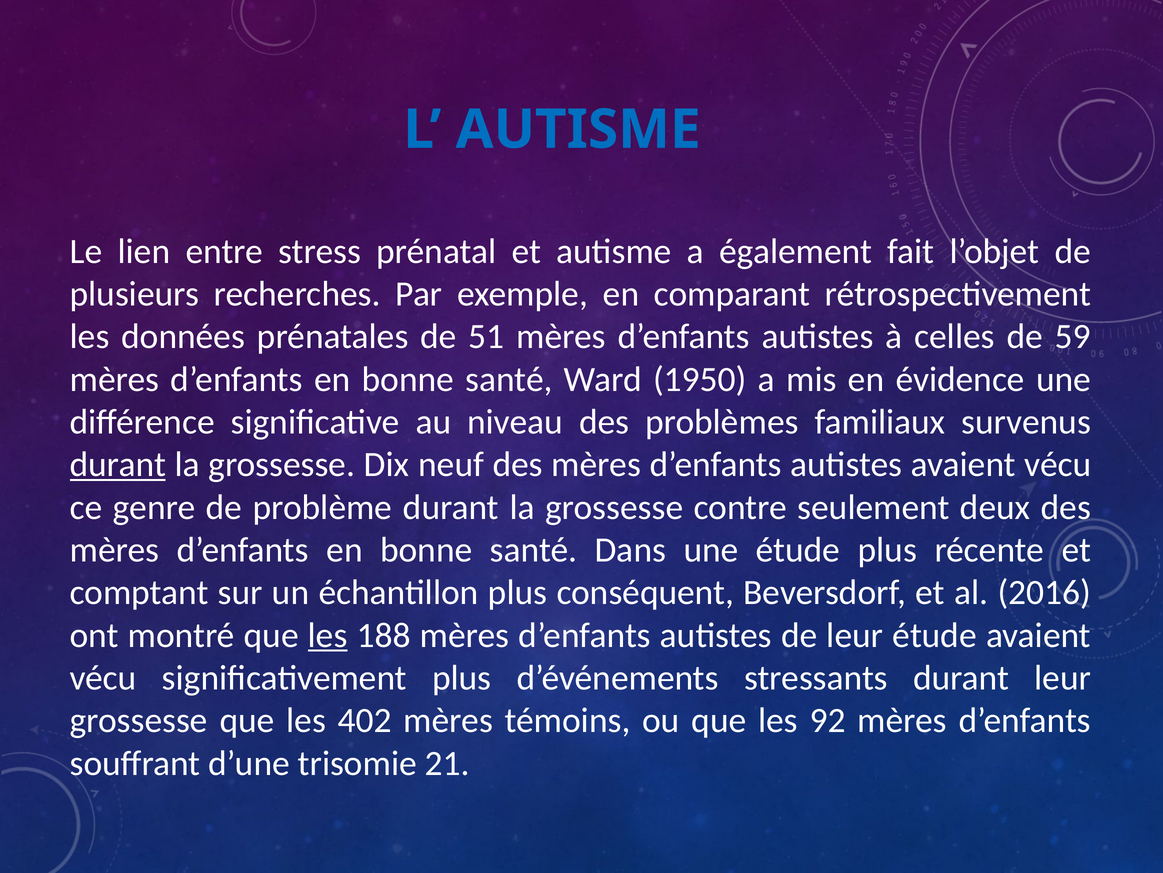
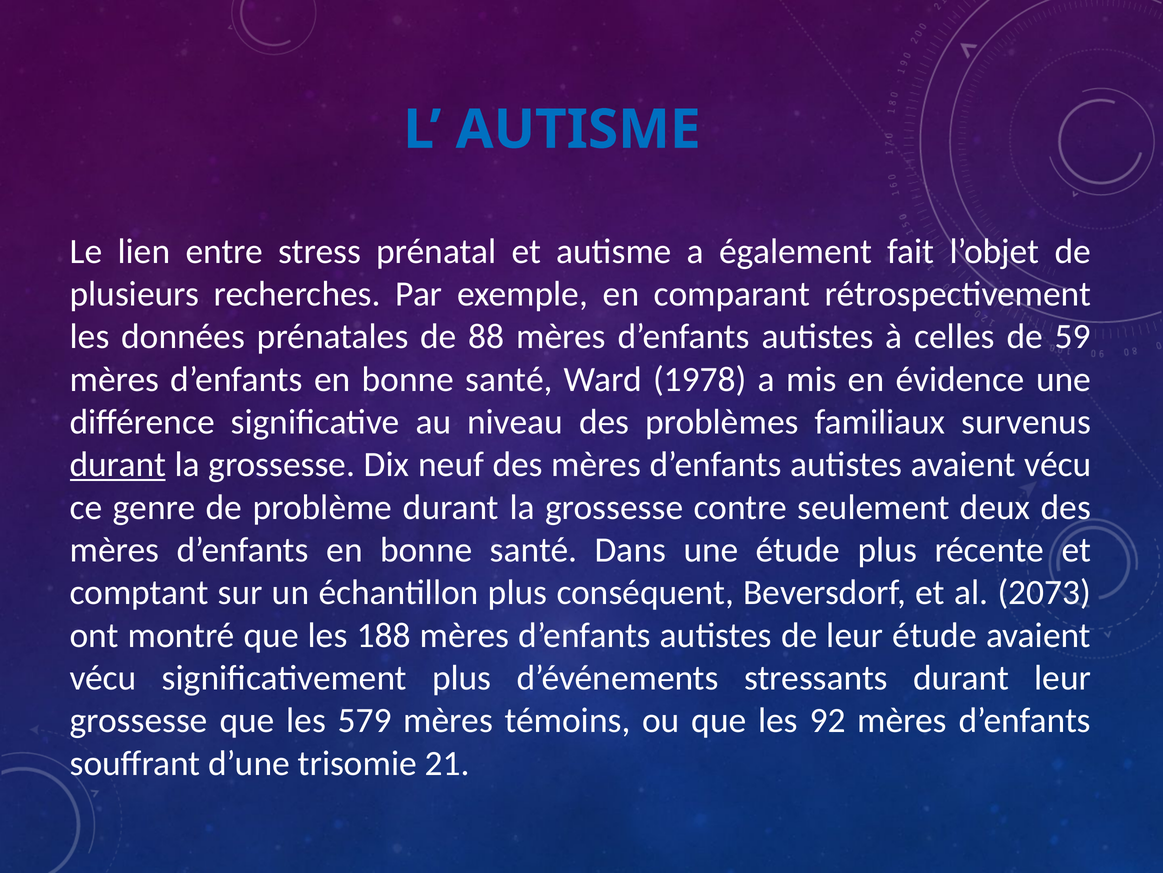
51: 51 -> 88 (486, 336)
1950: 1950 -> 1978 (700, 379)
2016: 2016 -> 2073 (1044, 592)
les underline: present -> none (328, 635)
402: 402 -> 579 (365, 720)
